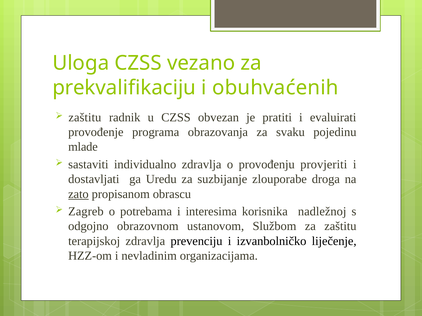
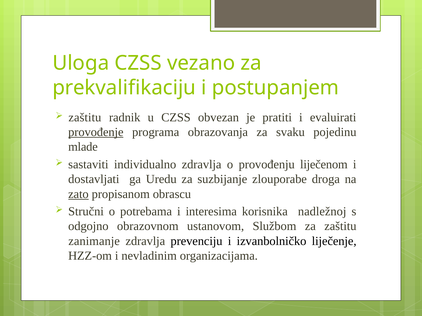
obuhvaćenih: obuhvaćenih -> postupanjem (275, 88)
provođenje underline: none -> present (96, 132)
provjeriti: provjeriti -> liječenom (324, 165)
Zagreb: Zagreb -> Stručni (86, 212)
terapijskoj: terapijskoj -> zanimanje (94, 241)
